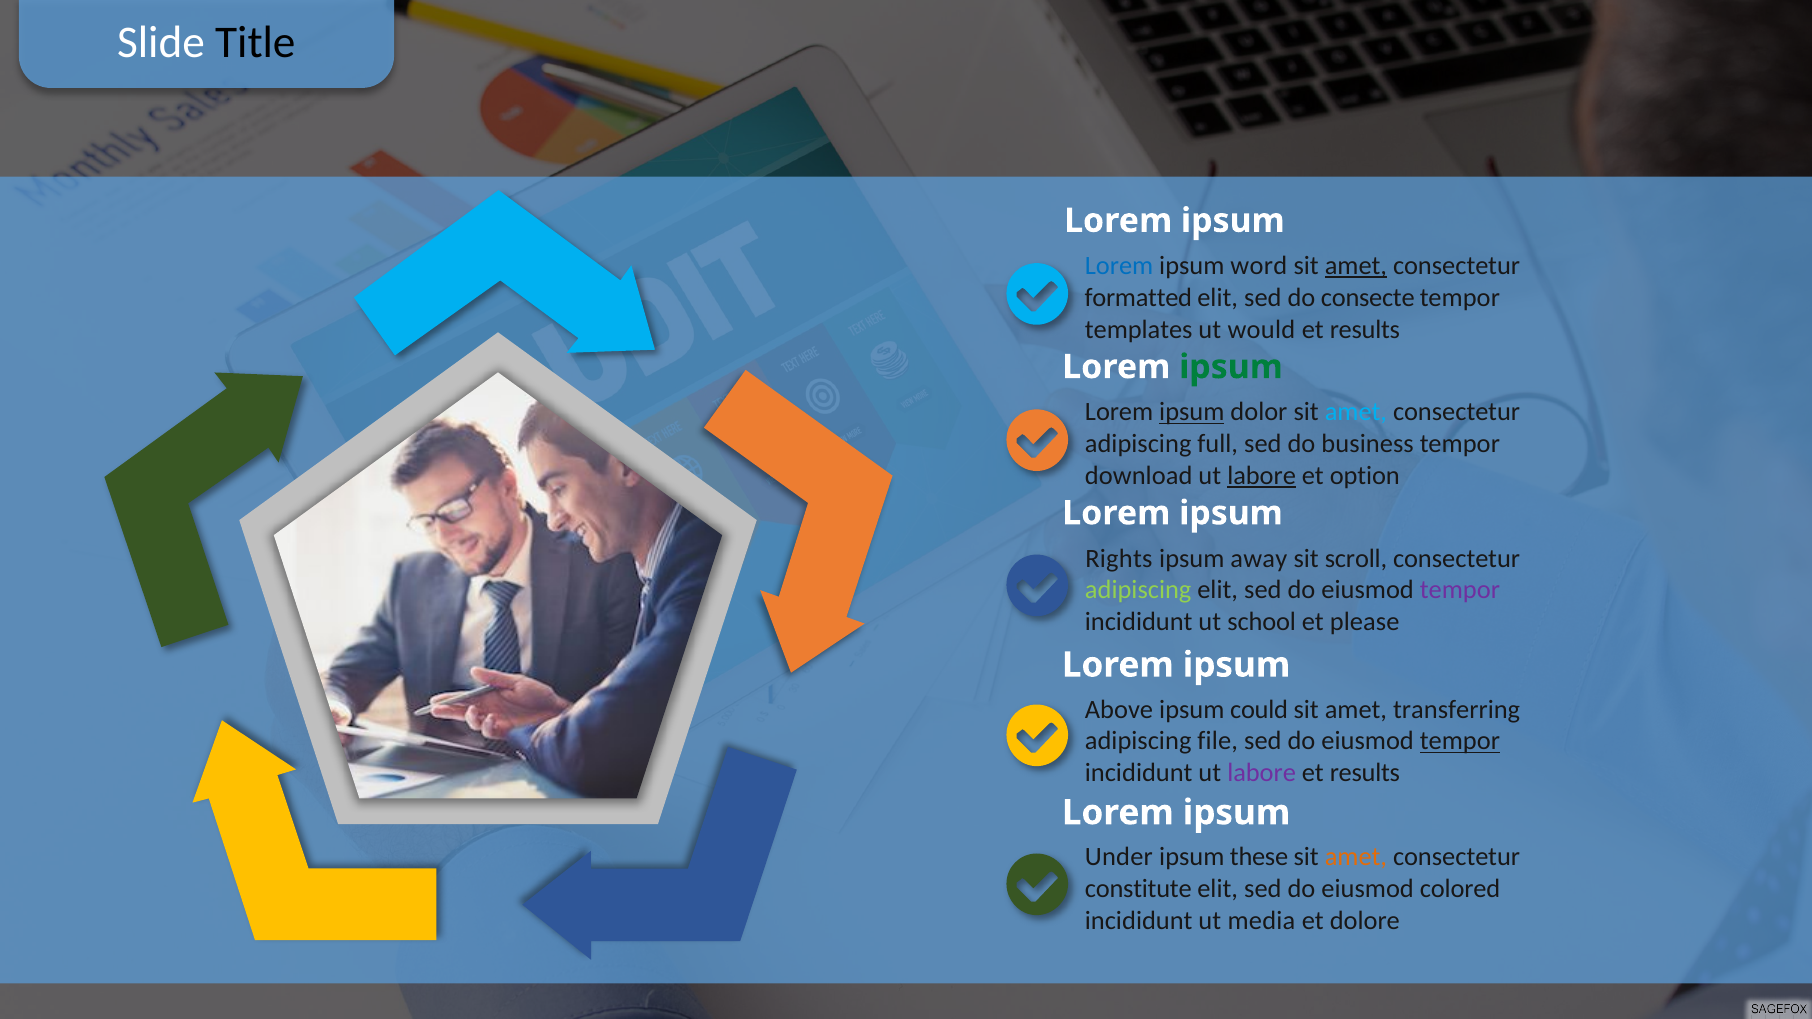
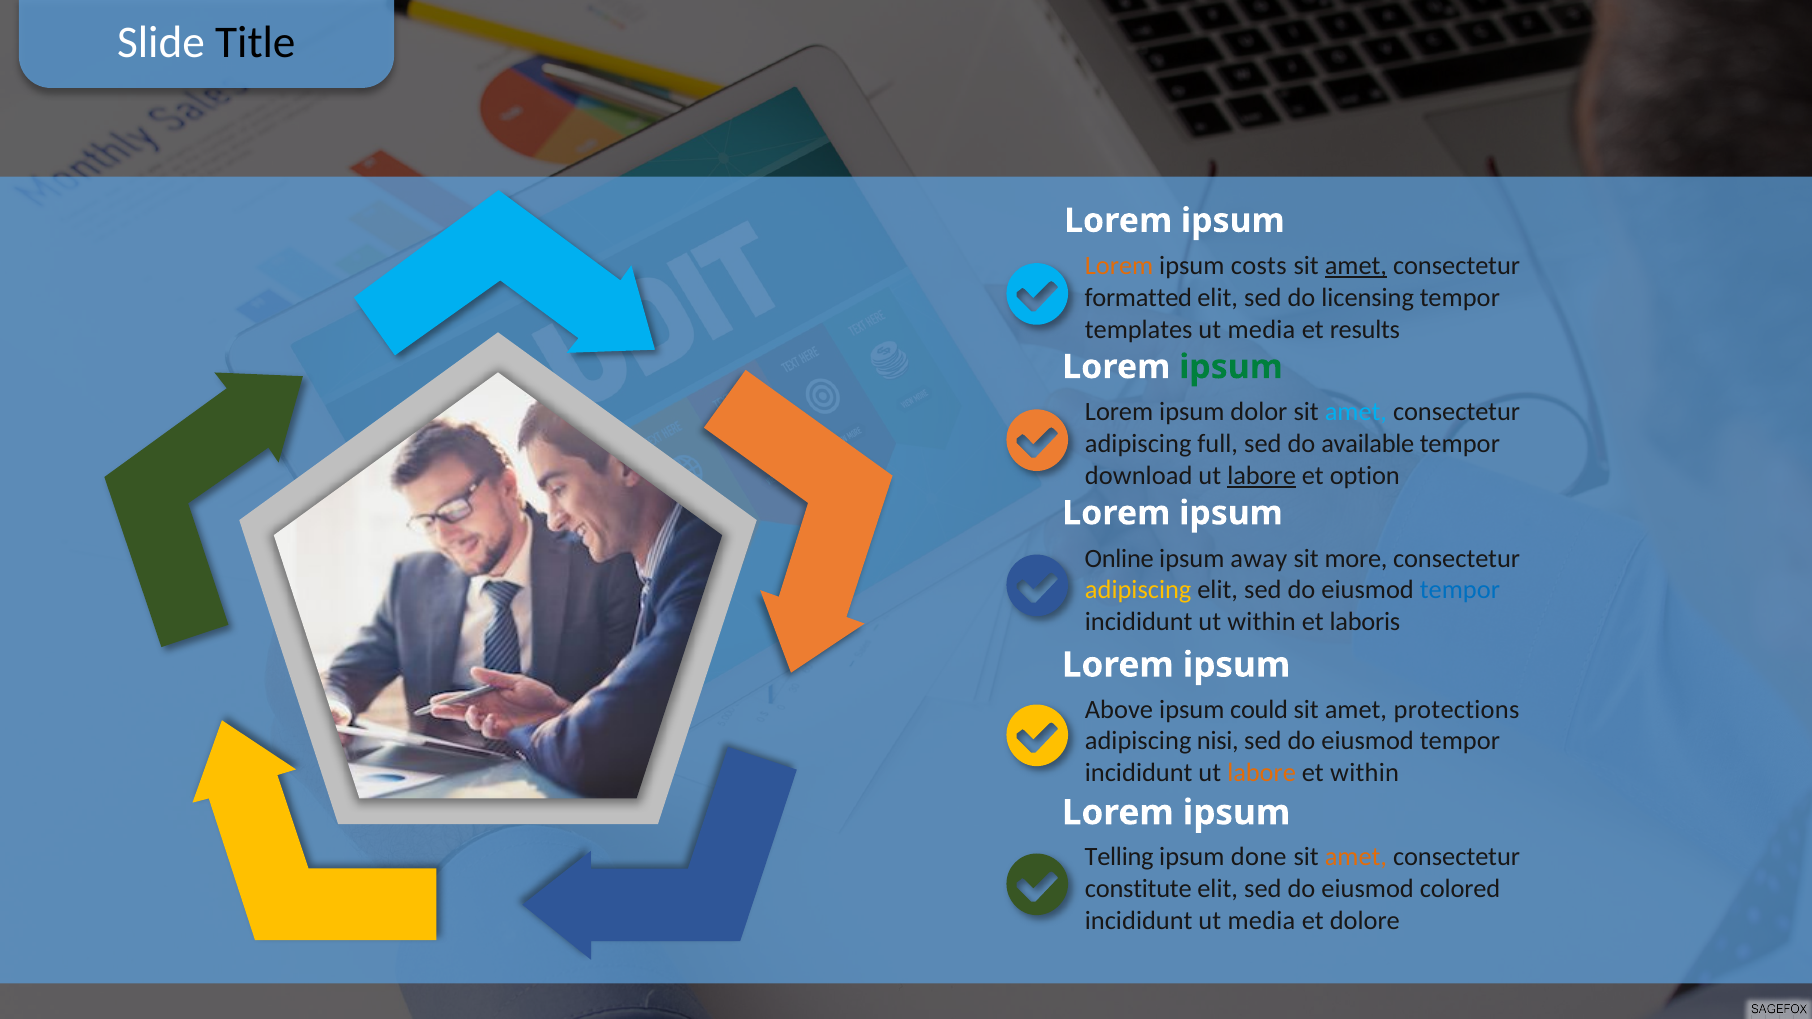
Lorem colour: blue -> orange (1119, 266)
word: word -> costs (1259, 266)
consecte: consecte -> licensing (1368, 298)
would: would -> media (1261, 329)
ipsum underline: present -> none (1192, 412)
business: business -> available (1368, 444)
Rights: Rights -> Online (1119, 559)
scroll: scroll -> more (1356, 559)
adipiscing colour: light green -> yellow (1138, 590)
tempor colour: purple -> blue (1460, 590)
ut school: school -> within (1261, 622)
please: please -> laboris (1365, 622)
transferring: transferring -> protections (1457, 710)
file: file -> nisi (1218, 741)
tempor underline: present -> none (1460, 741)
labore colour: purple -> orange (1262, 773)
results: results -> within (1365, 773)
Under: Under -> Telling (1119, 857)
these: these -> done (1259, 857)
